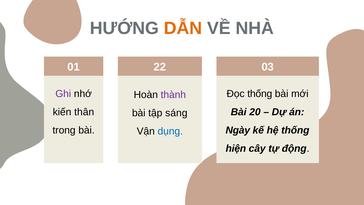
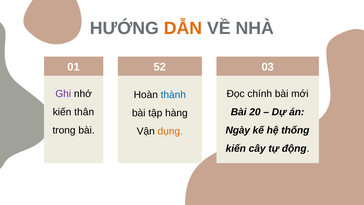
22: 22 -> 52 (160, 67)
Đọc thống: thống -> chính (260, 94)
thành colour: purple -> blue (173, 95)
sáng: sáng -> hàng (176, 113)
dụng colour: blue -> orange (170, 131)
hiện: hiện -> kiến (236, 148)
